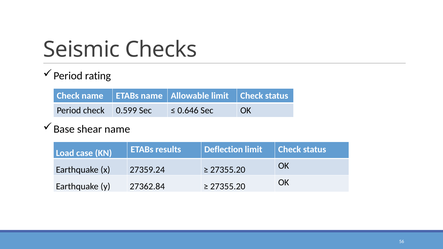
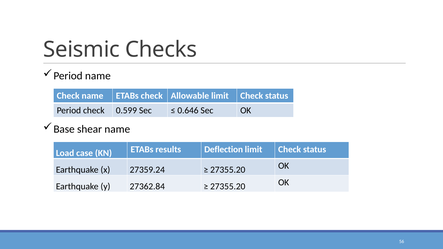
Period rating: rating -> name (98, 76)
ETABs name: name -> check (152, 96)
